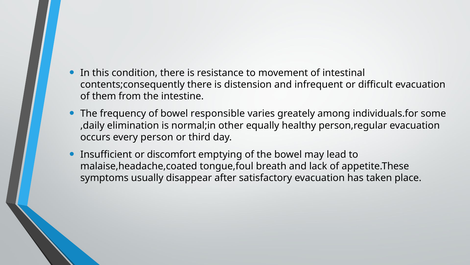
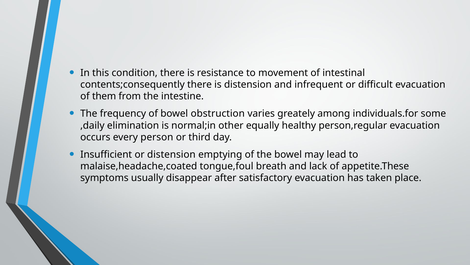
responsible: responsible -> obstruction (218, 113)
or discomfort: discomfort -> distension (171, 154)
